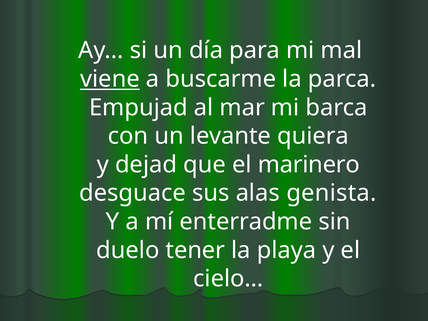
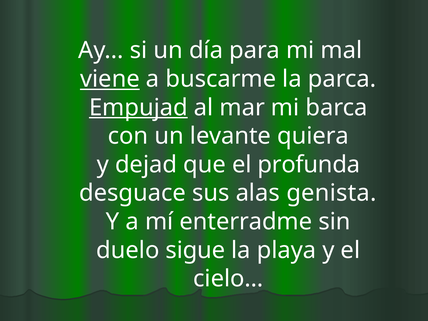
Empujad underline: none -> present (138, 108)
marinero: marinero -> profunda (309, 165)
tener: tener -> sigue (195, 250)
